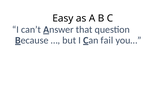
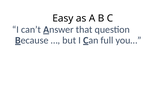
fail: fail -> full (107, 40)
